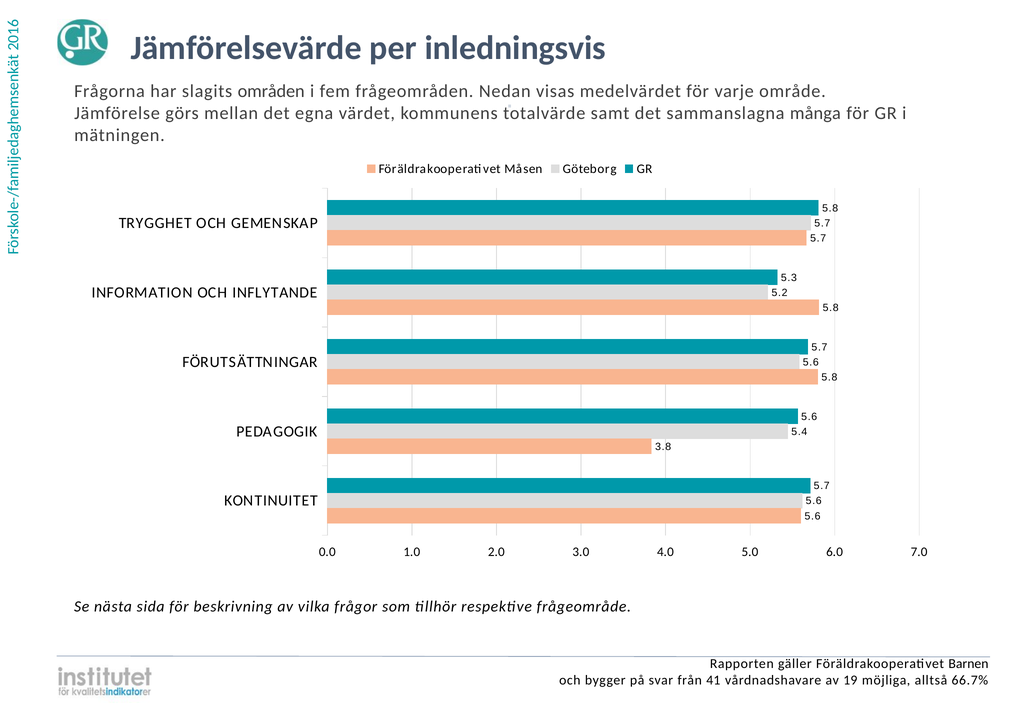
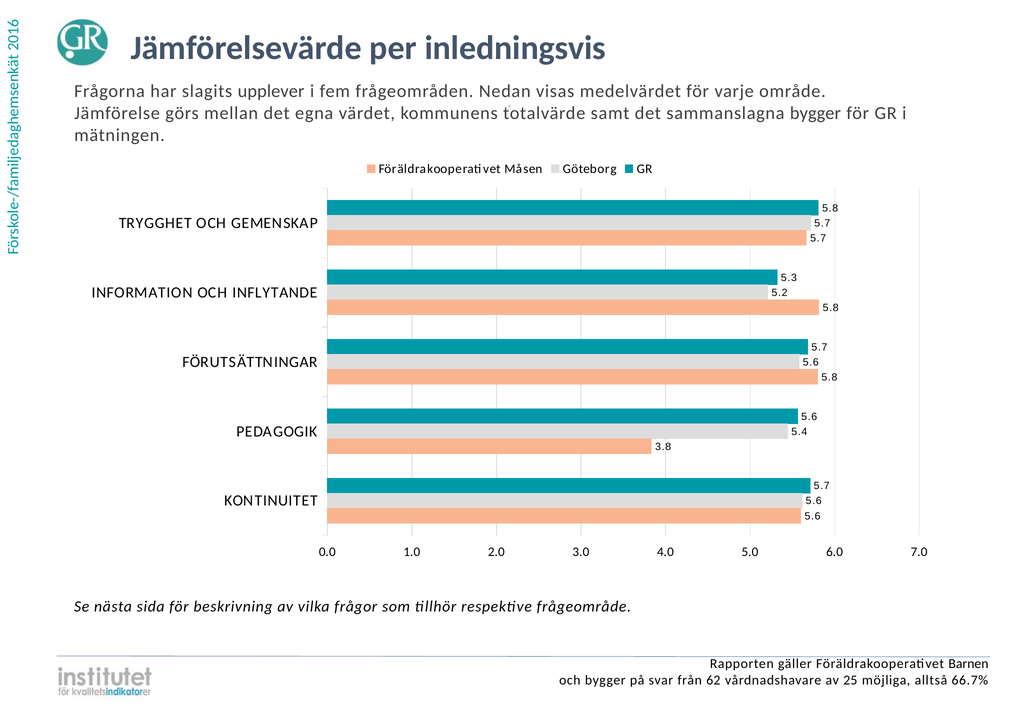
områden: områden -> upplever (271, 91)
sammanslagna många: många -> bygger (815, 113)
41: 41 -> 62 (713, 680)
19: 19 -> 25 (850, 680)
